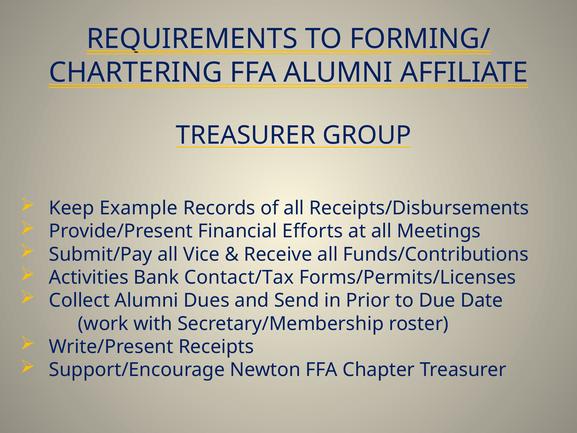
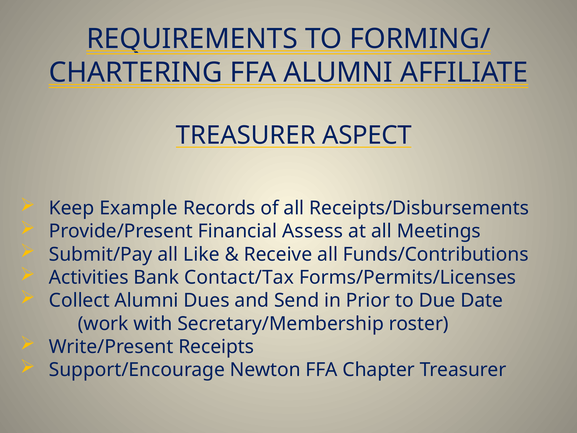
GROUP: GROUP -> ASPECT (367, 135)
Efforts: Efforts -> Assess (313, 231)
Vice: Vice -> Like (201, 254)
